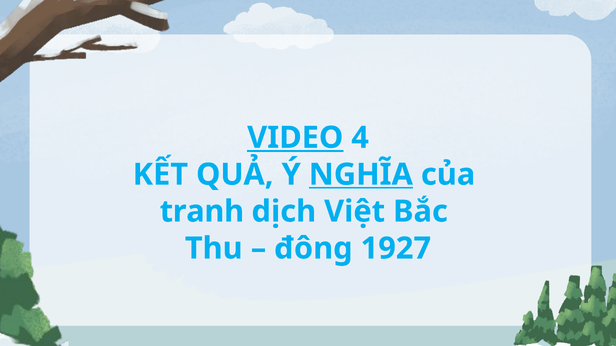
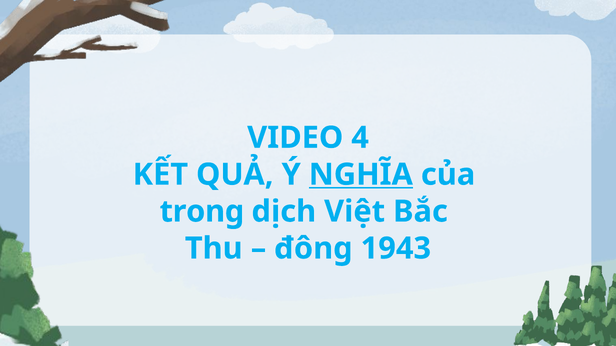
VIDEO underline: present -> none (295, 138)
tranh: tranh -> trong (202, 212)
1927: 1927 -> 1943 (396, 249)
